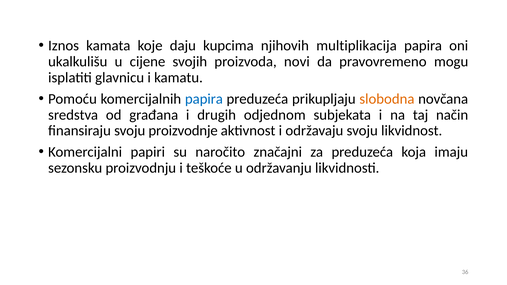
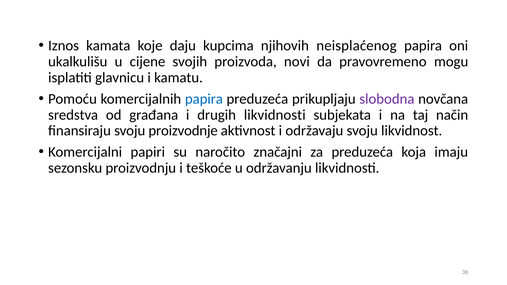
multiplikacija: multiplikacija -> neisplaćenog (356, 46)
slobodna colour: orange -> purple (387, 99)
drugih odjednom: odjednom -> likvidnosti (275, 115)
